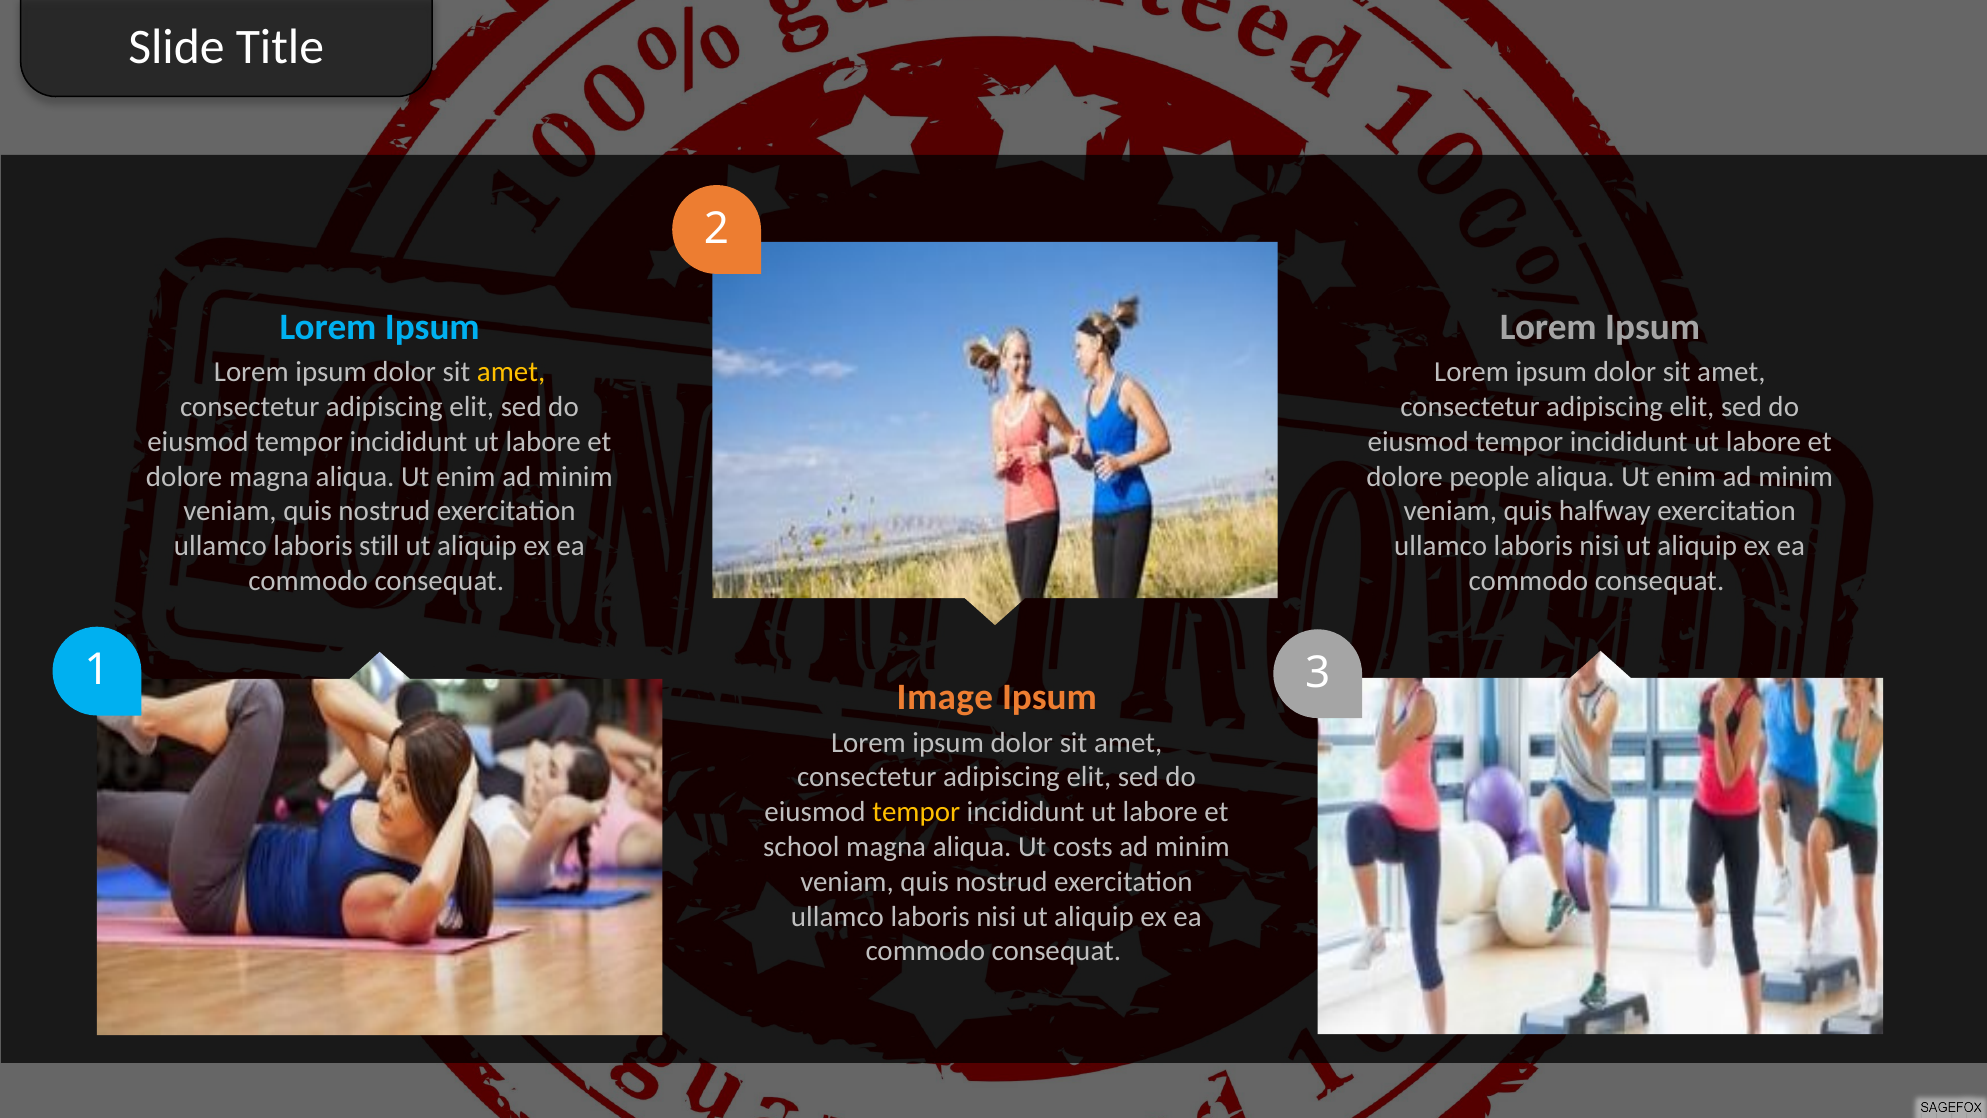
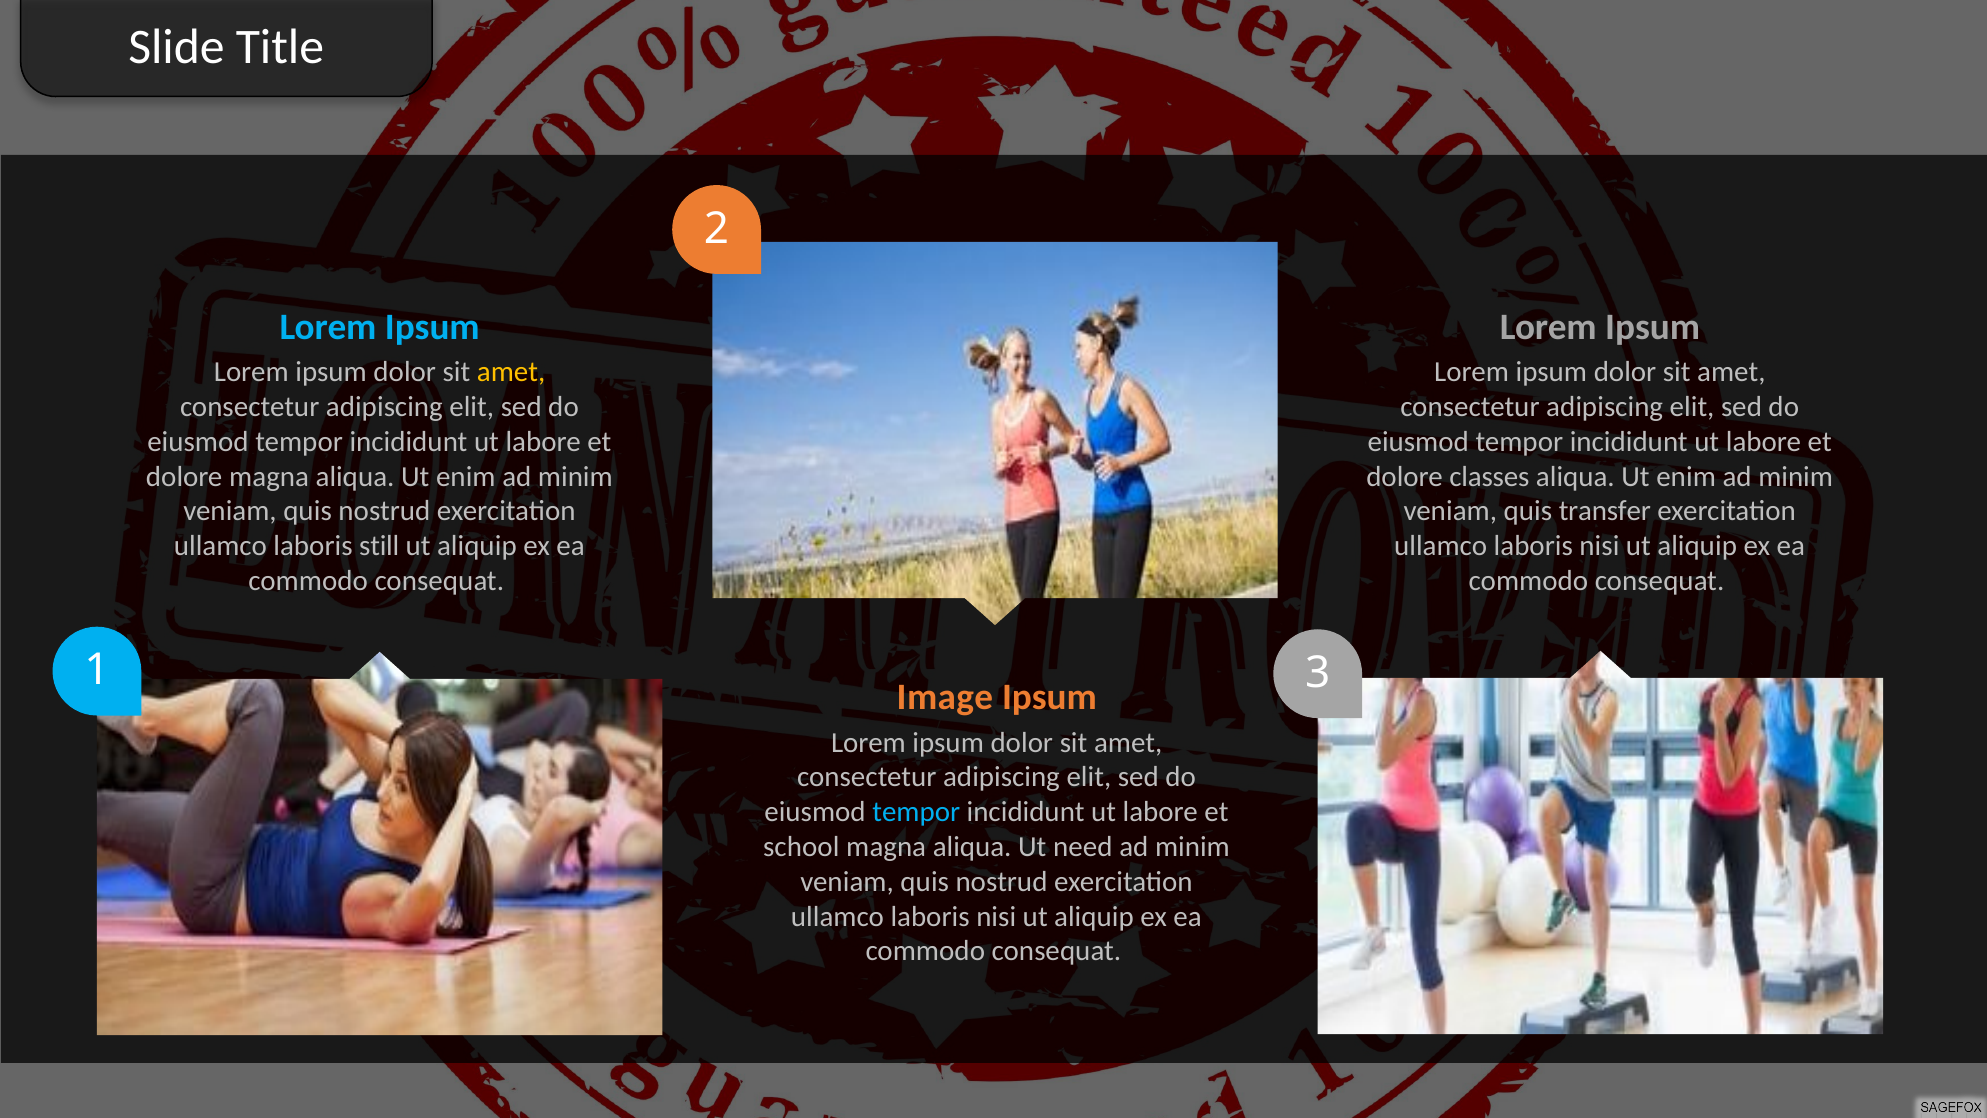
people: people -> classes (1489, 476)
halfway: halfway -> transfer (1605, 511)
tempor colour: yellow -> light blue (916, 812)
costs: costs -> need (1083, 847)
